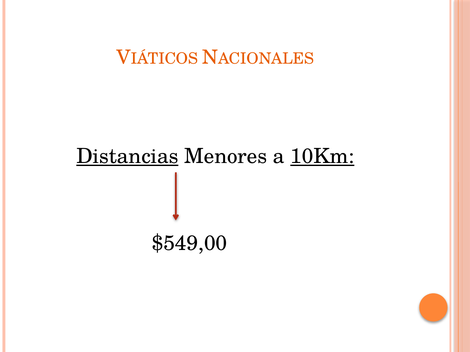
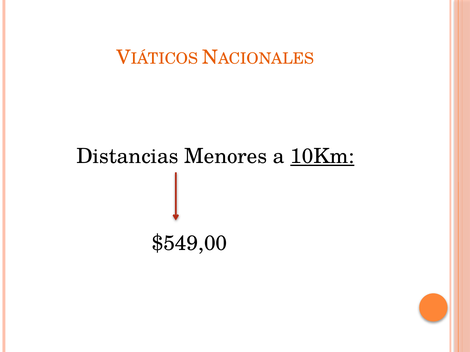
Distancias underline: present -> none (127, 157)
